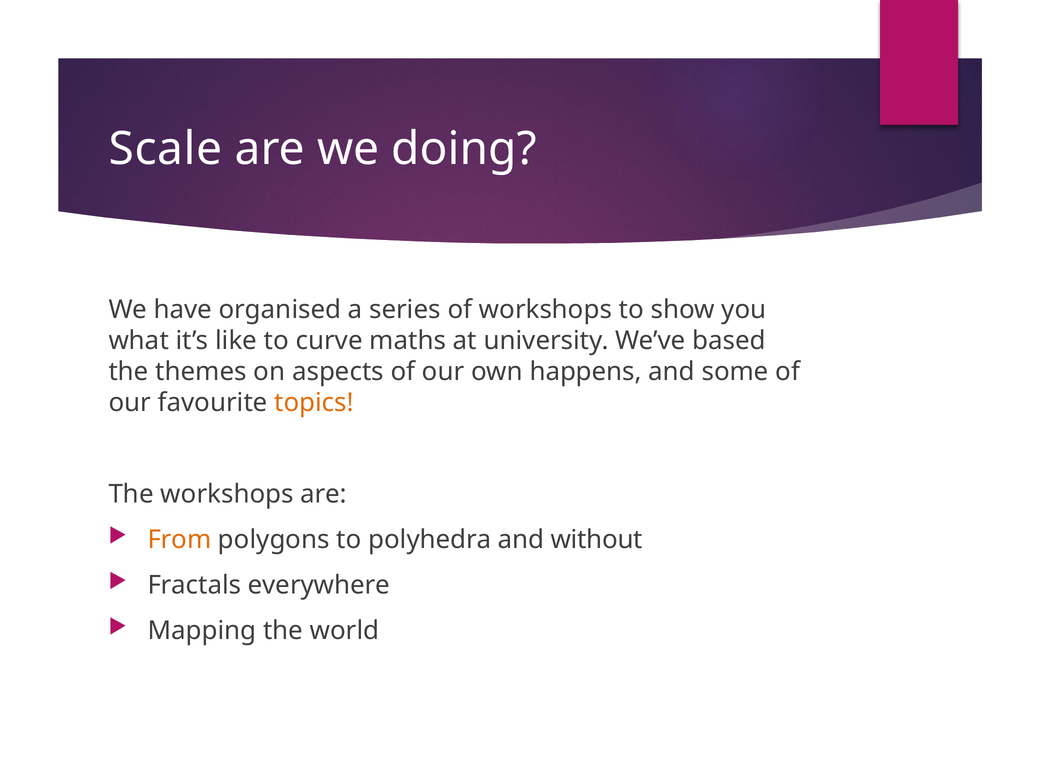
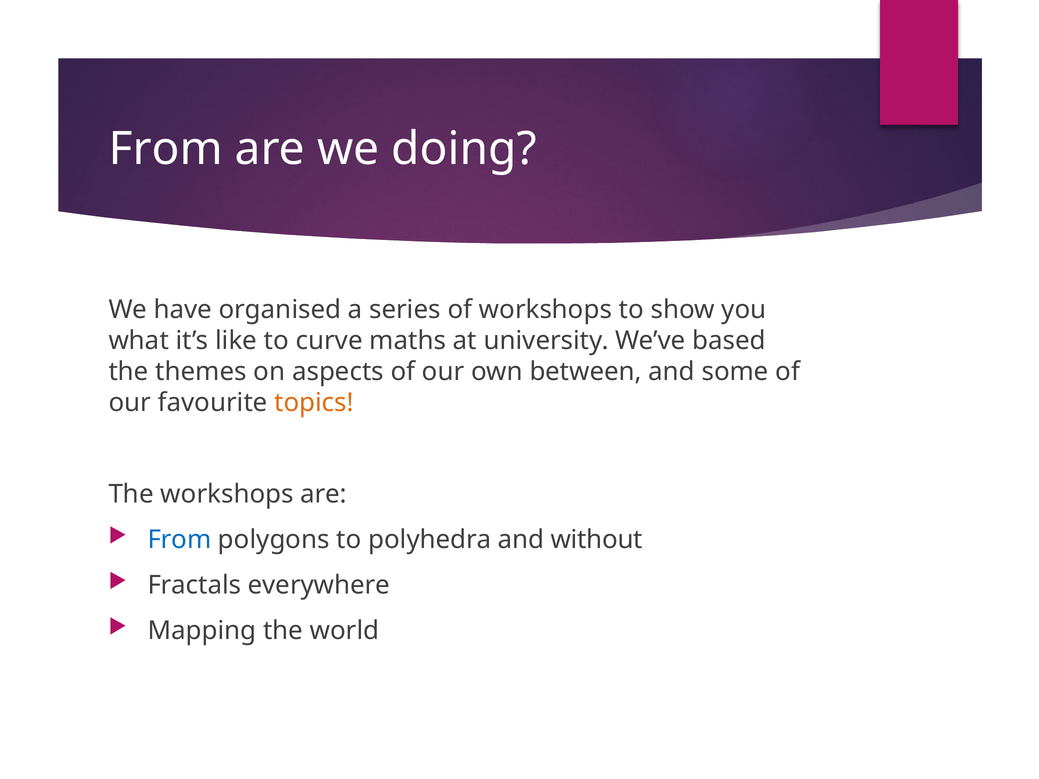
Scale: Scale -> From (166, 149)
happens: happens -> between (586, 372)
From colour: orange -> blue (179, 540)
